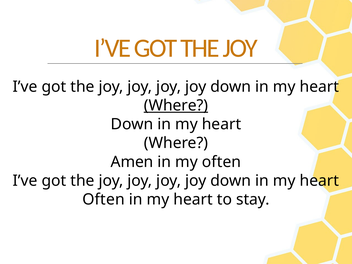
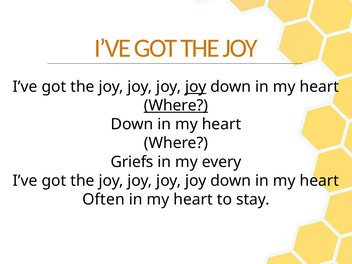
joy underline: none -> present (196, 87)
Amen: Amen -> Griefs (132, 162)
my often: often -> every (222, 162)
